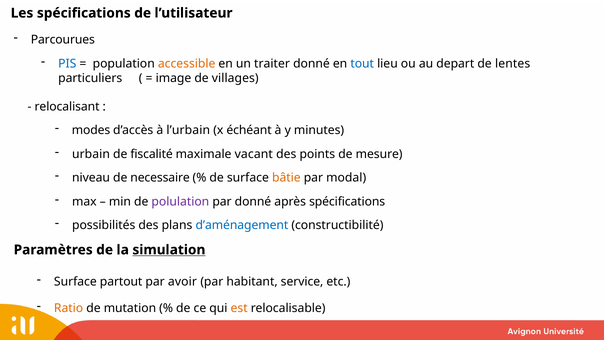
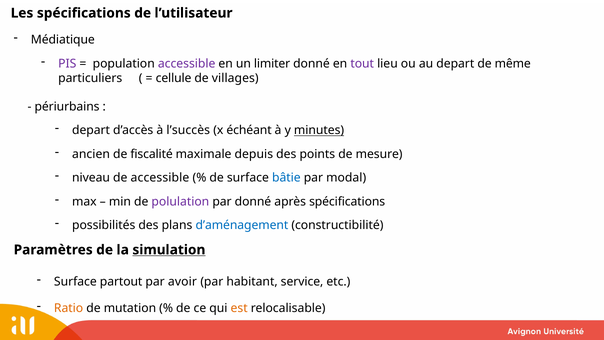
Parcourues: Parcourues -> Médiatique (63, 40)
PIS colour: blue -> purple (67, 64)
accessible colour: orange -> purple (187, 64)
traiter: traiter -> limiter (272, 64)
tout colour: blue -> purple (362, 64)
lentes: lentes -> même (513, 64)
image: image -> cellule (174, 78)
relocalisant: relocalisant -> périurbains (67, 107)
modes: modes -> depart (91, 130)
l’urbain: l’urbain -> l’succès (188, 130)
minutes underline: none -> present (319, 130)
urbain: urbain -> ancien (91, 154)
vacant: vacant -> depuis (254, 154)
de necessaire: necessaire -> accessible (160, 178)
bâtie colour: orange -> blue (286, 178)
